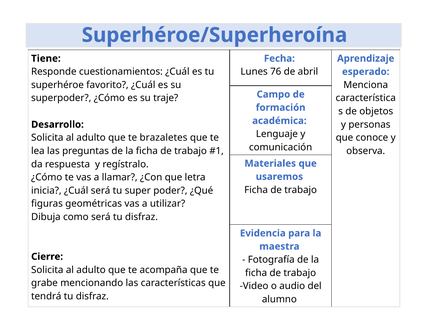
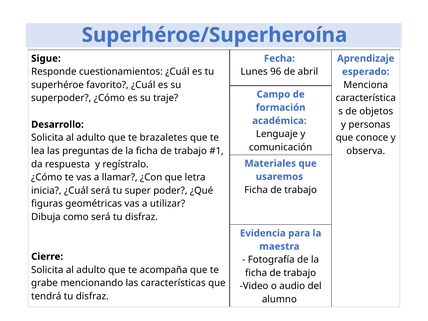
Tiene: Tiene -> Sigue (46, 58)
76: 76 -> 96 (276, 72)
